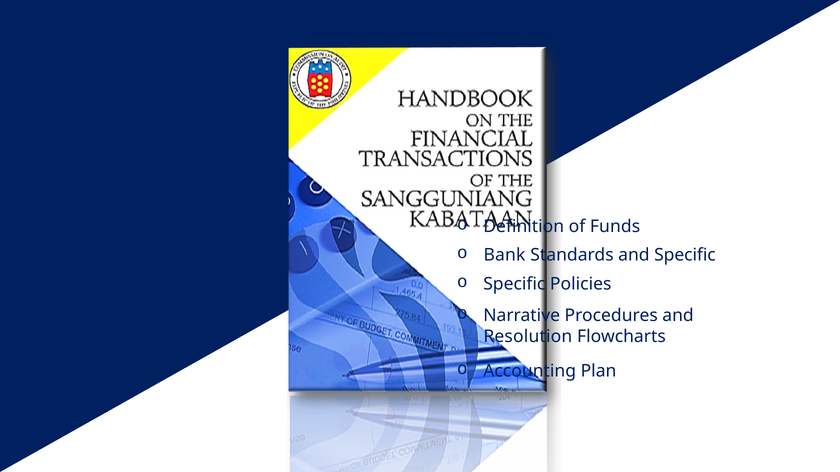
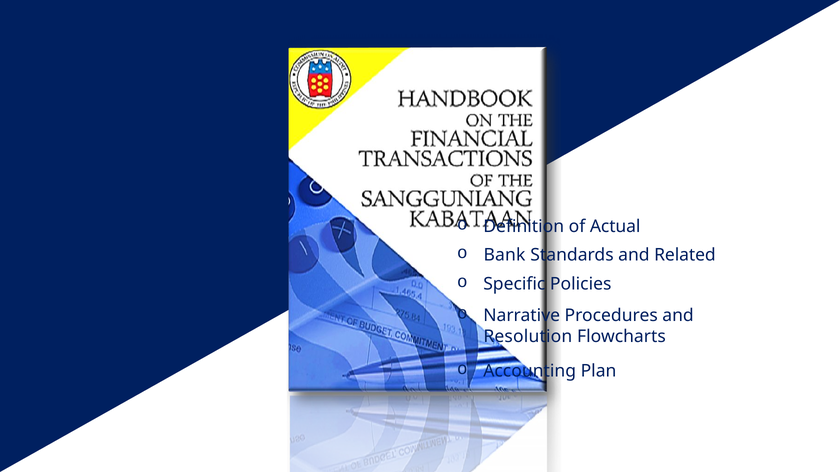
Funds: Funds -> Actual (615, 227)
and Specific: Specific -> Related (685, 255)
